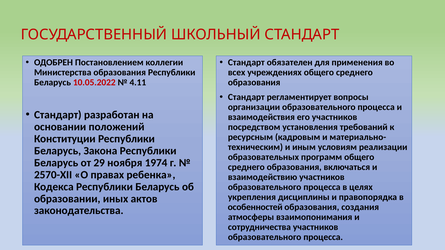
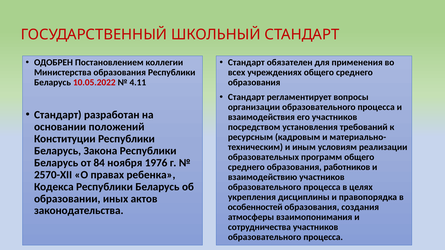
29: 29 -> 84 (99, 163)
1974: 1974 -> 1976 (156, 163)
включаться: включаться -> работников (347, 167)
